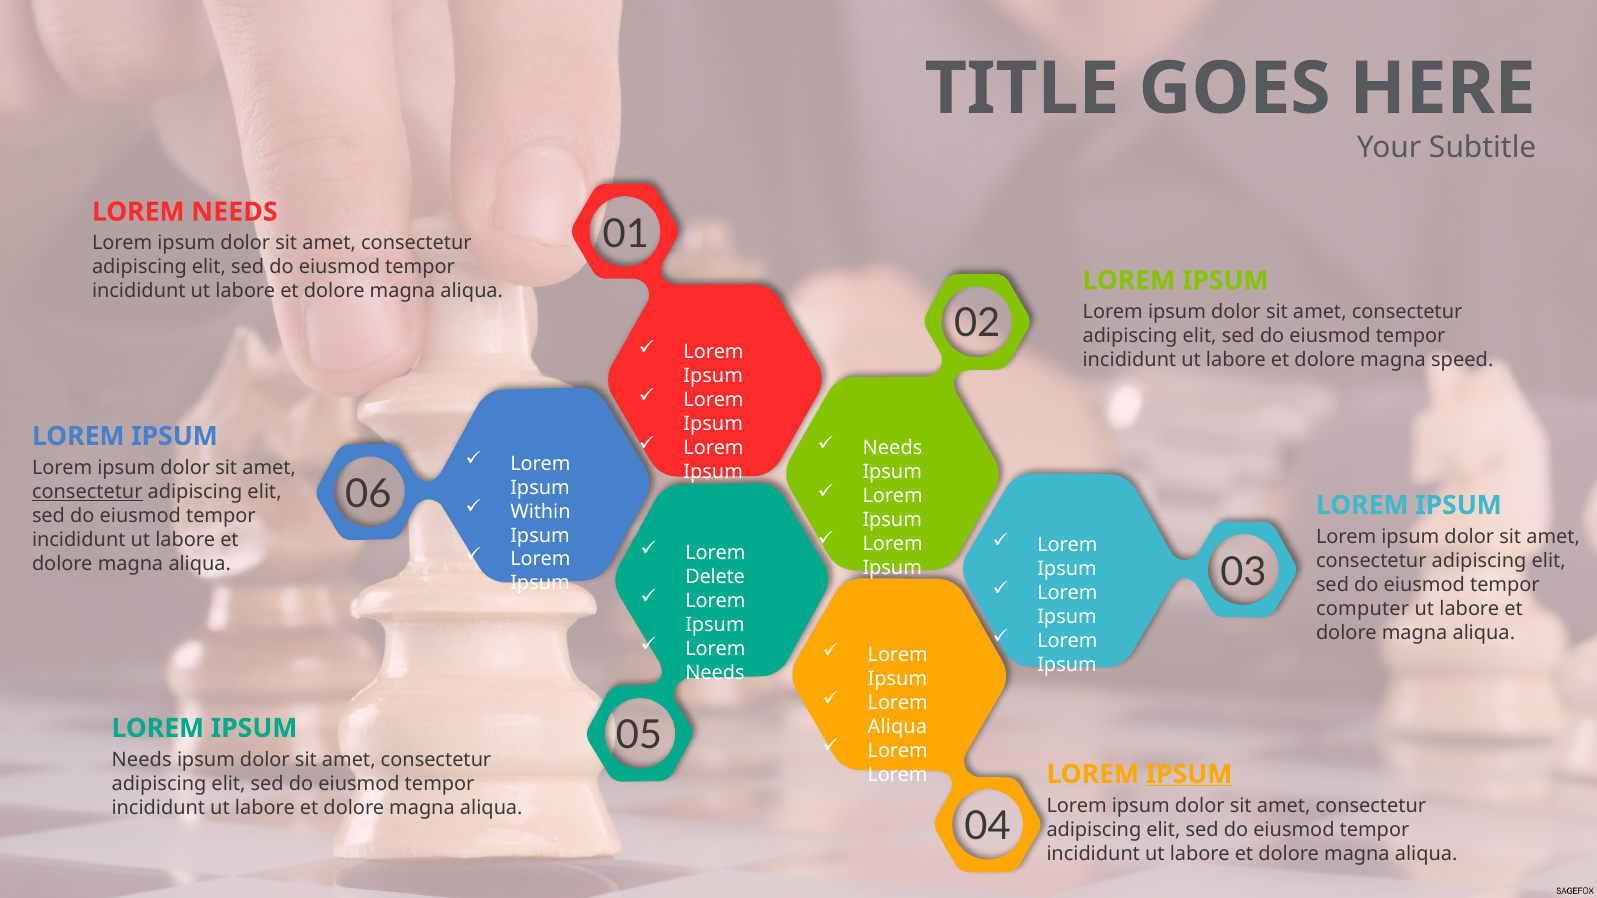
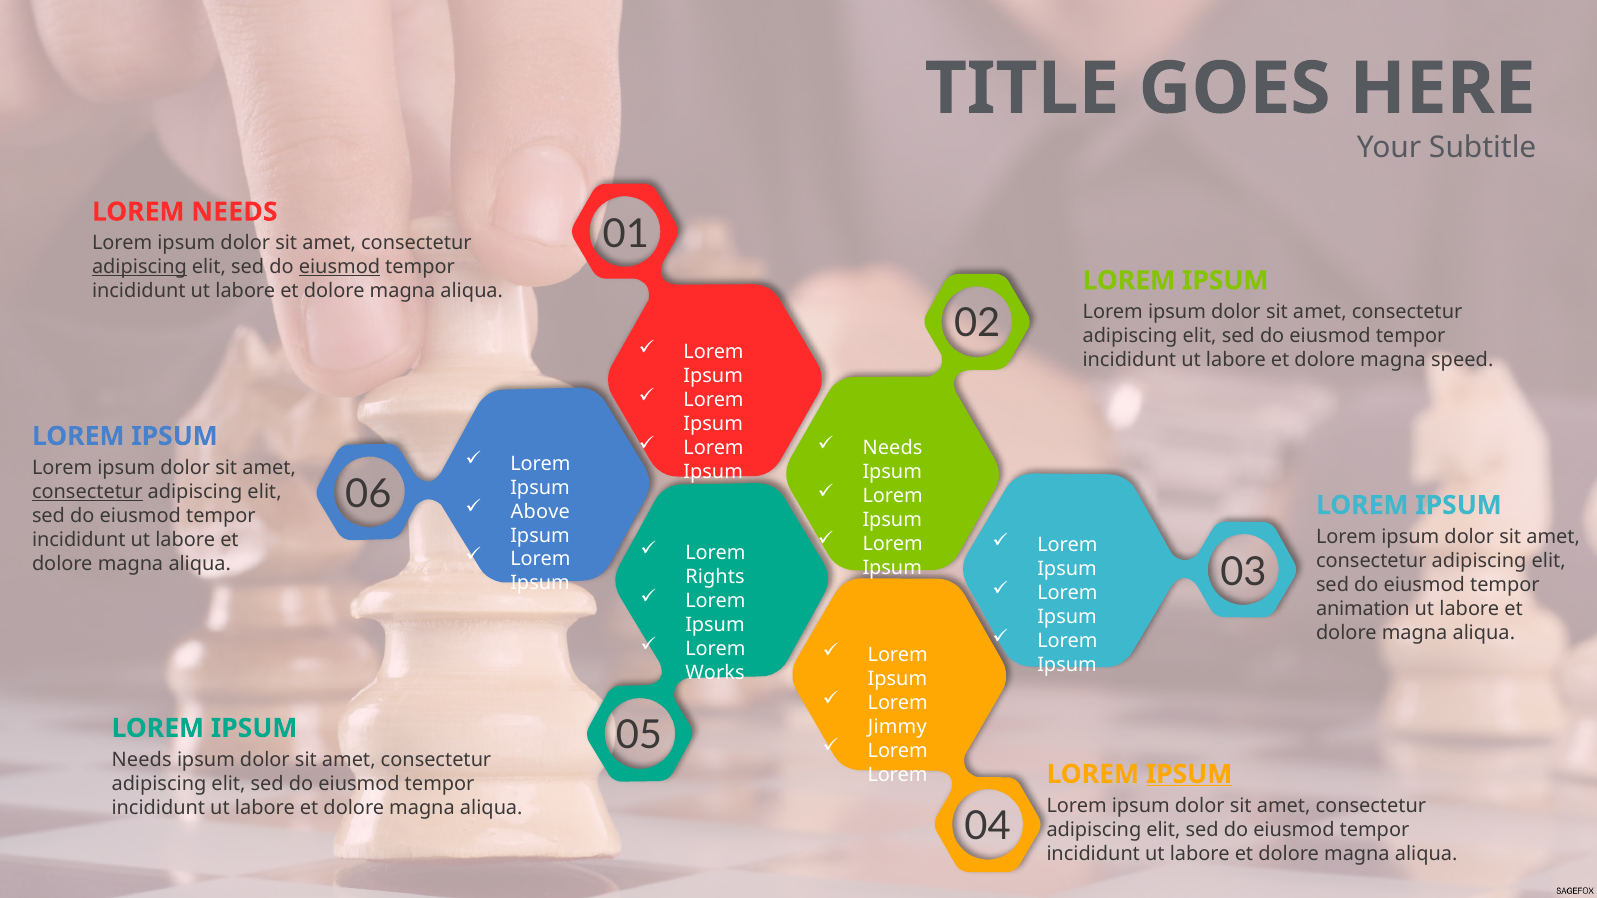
adipiscing underline: none -> present (139, 267)
eiusmod underline: none -> present (339, 267)
Within: Within -> Above (540, 512)
Delete: Delete -> Rights (715, 578)
computer: computer -> animation (1363, 609)
Needs: Needs -> Works (715, 673)
Aliqua: Aliqua -> Jimmy (897, 727)
